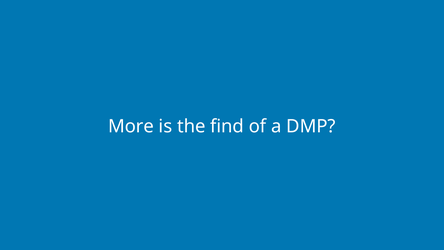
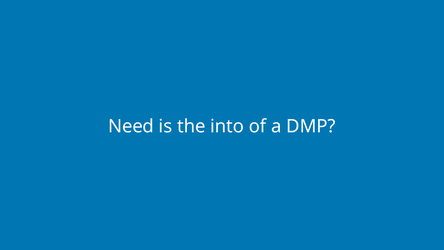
More: More -> Need (131, 126)
find: find -> into (227, 126)
